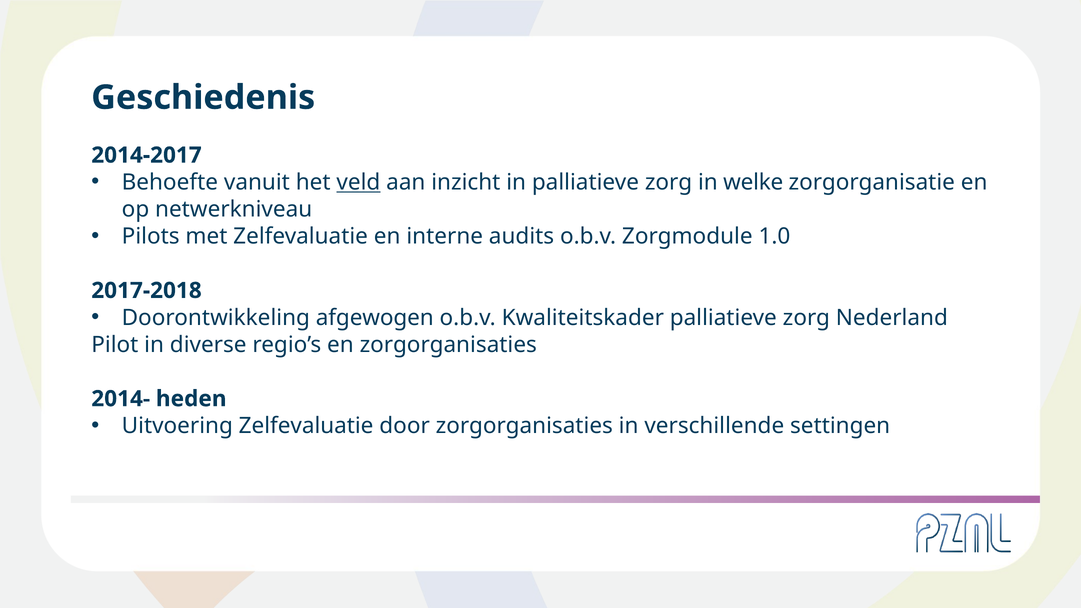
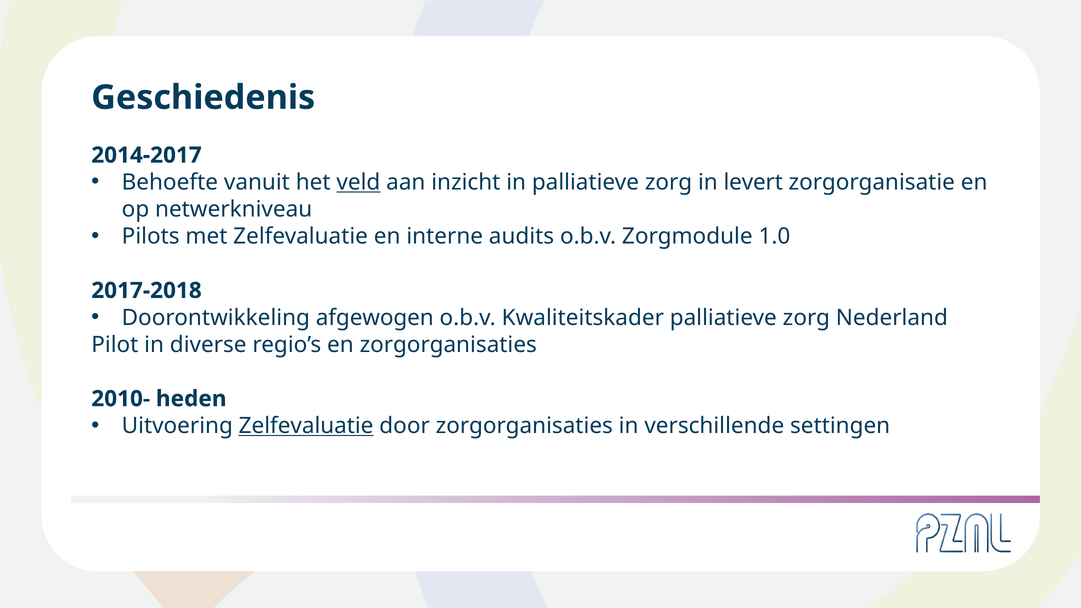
welke: welke -> levert (753, 182)
2014-: 2014- -> 2010- (121, 399)
Zelfevaluatie underline: none -> present (306, 426)
